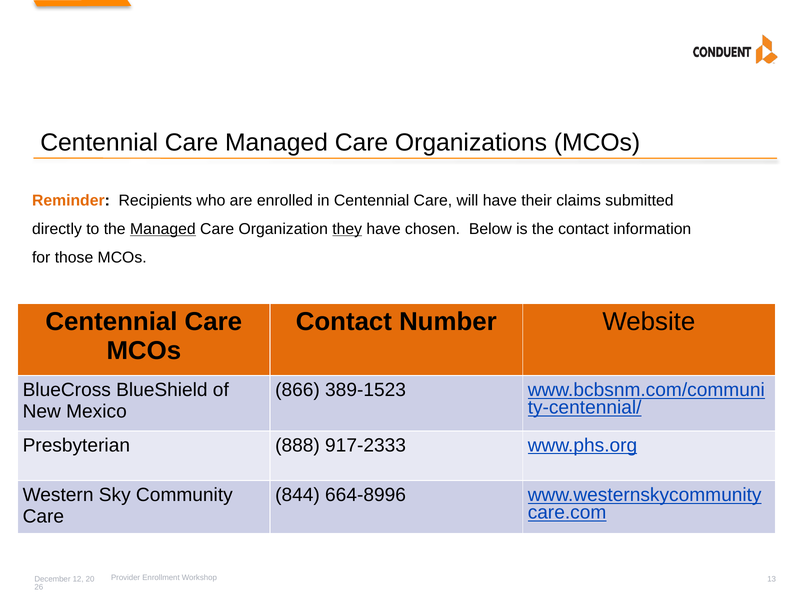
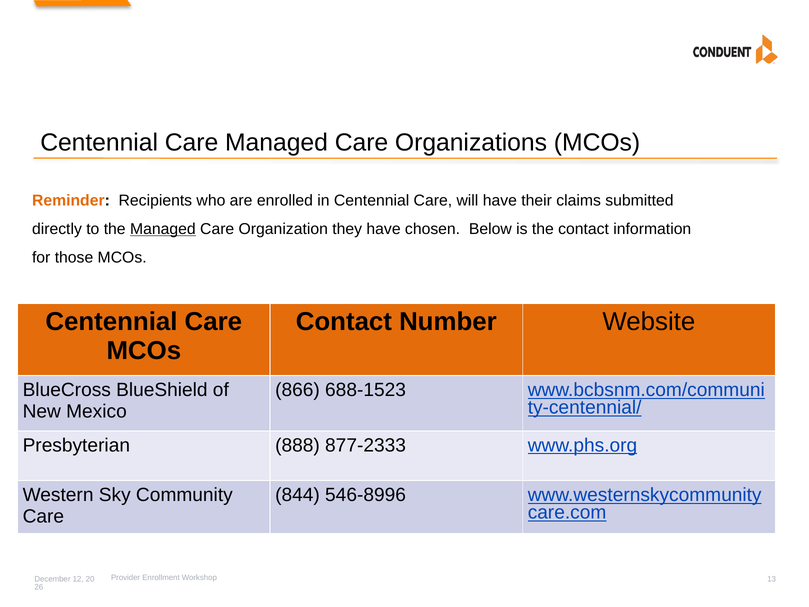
they underline: present -> none (347, 229)
389-1523: 389-1523 -> 688-1523 (366, 390)
917-2333: 917-2333 -> 877-2333 (366, 445)
664-8996: 664-8996 -> 546-8996 (366, 495)
